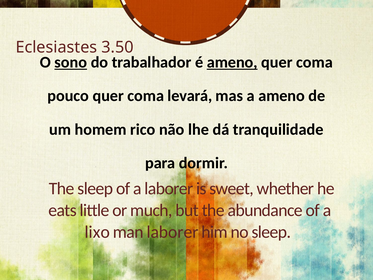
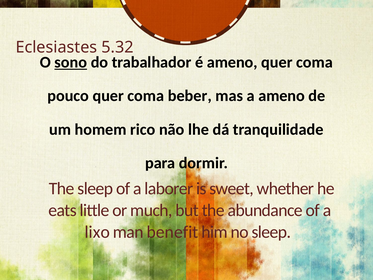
3.50: 3.50 -> 5.32 (118, 47)
ameno underline: present -> none (232, 62)
levará: levará -> beber (190, 96)
man laborer: laborer -> benefit (172, 232)
